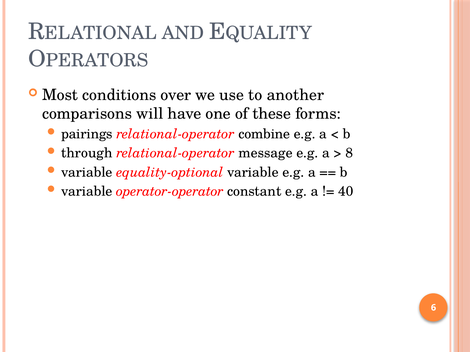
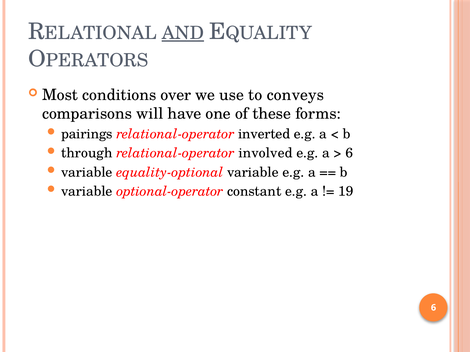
AND underline: none -> present (183, 33)
another: another -> conveys (295, 95)
combine: combine -> inverted (264, 134)
message: message -> involved (266, 153)
8: 8 -> 6 (349, 153)
operator-operator: operator-operator -> optional-operator (170, 192)
40: 40 -> 19 (346, 192)
